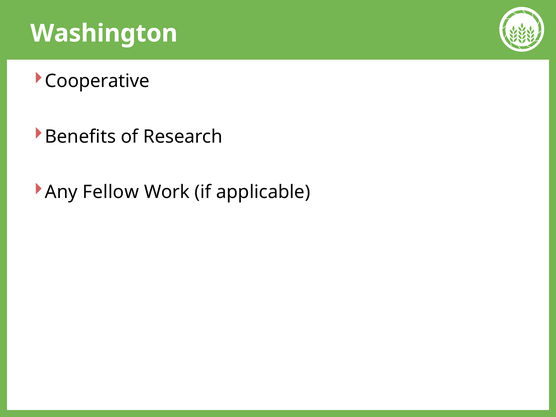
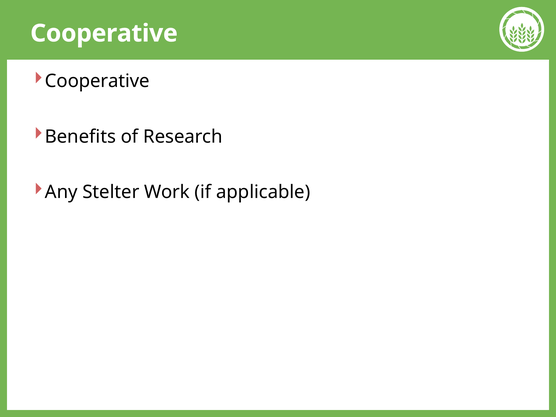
Washington: Washington -> Cooperative (104, 33)
Fellow: Fellow -> Stelter (111, 192)
